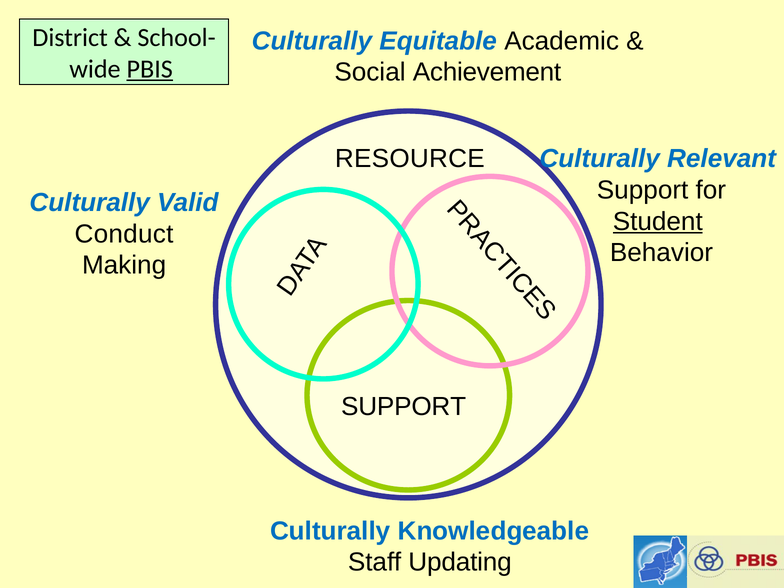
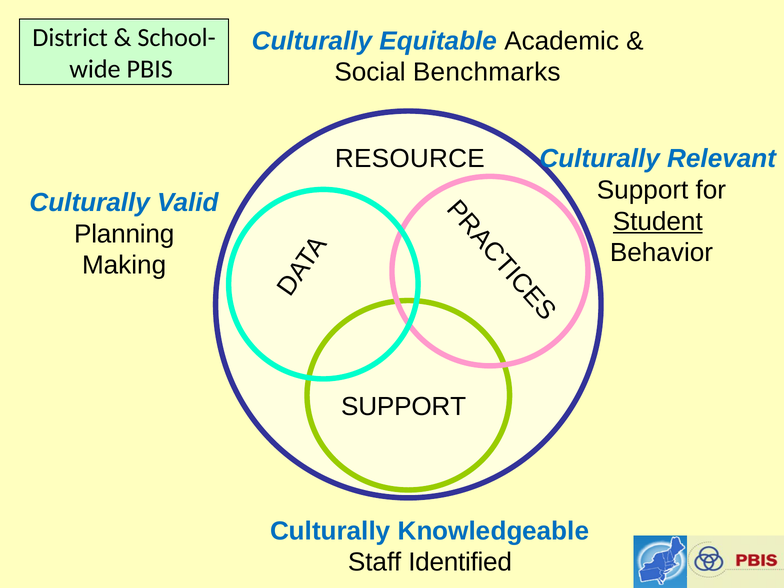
PBIS underline: present -> none (150, 69)
Achievement: Achievement -> Benchmarks (487, 72)
Conduct: Conduct -> Planning (124, 234)
Updating: Updating -> Identified (460, 562)
